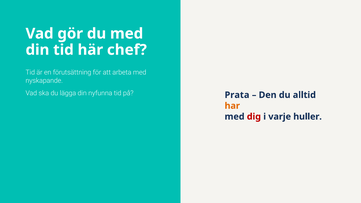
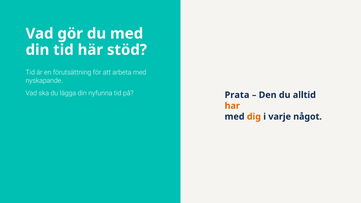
chef: chef -> stöd (127, 50)
dig colour: red -> orange (254, 117)
huller: huller -> något (308, 117)
